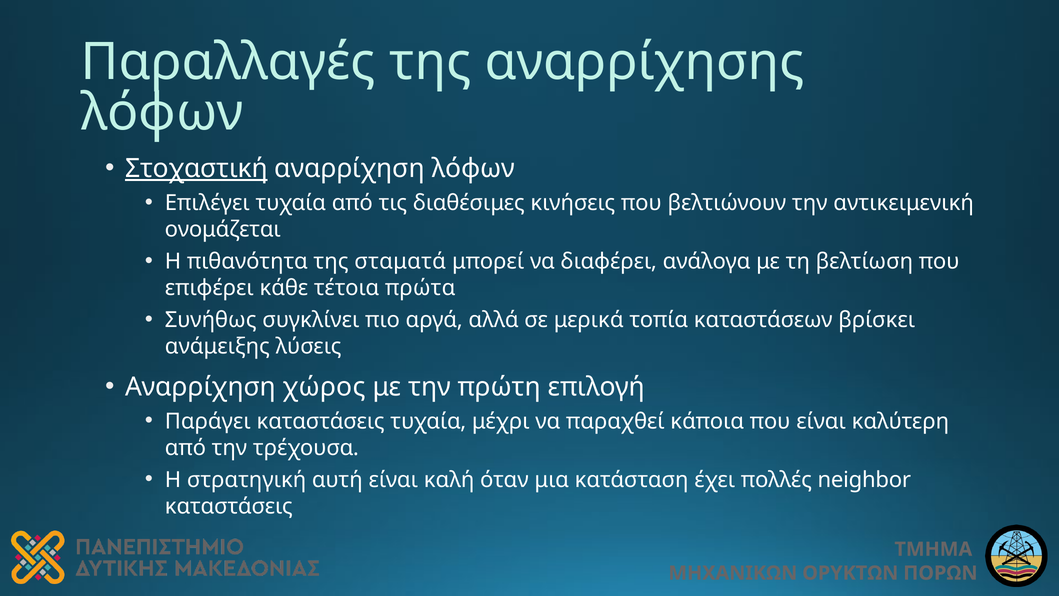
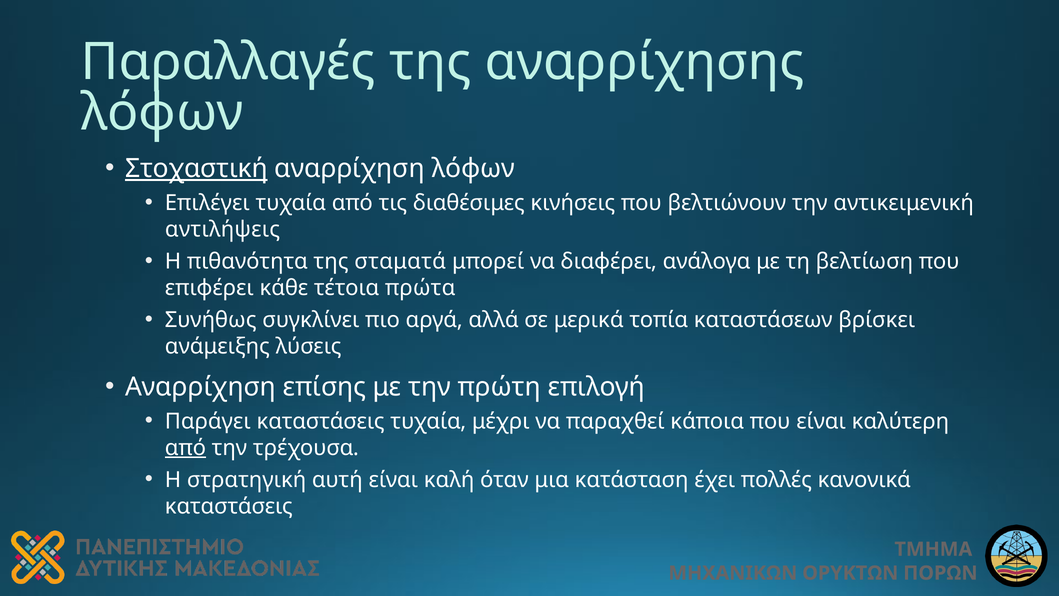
ονομάζεται: ονομάζεται -> αντιλήψεις (222, 229)
χώρος: χώρος -> επίσης (324, 387)
από underline: none -> present (185, 448)
neighbor: neighbor -> κανονικά (864, 480)
